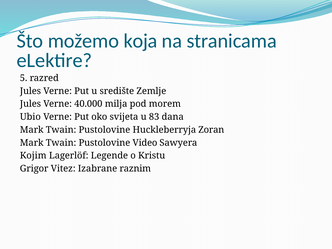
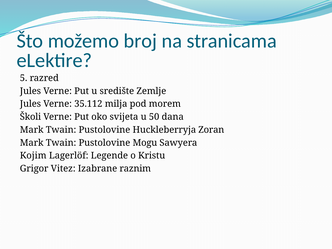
koja: koja -> broj (140, 41)
40.000: 40.000 -> 35.112 (88, 104)
Ubio: Ubio -> Školi (30, 117)
83: 83 -> 50 (154, 117)
Video: Video -> Mogu (145, 143)
